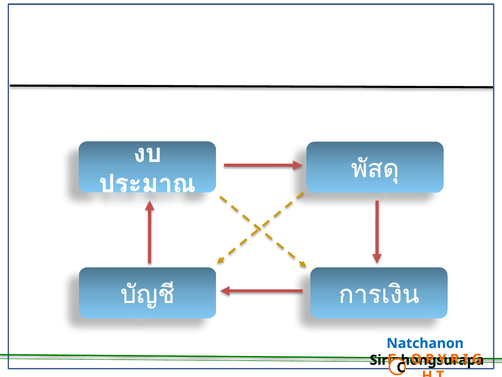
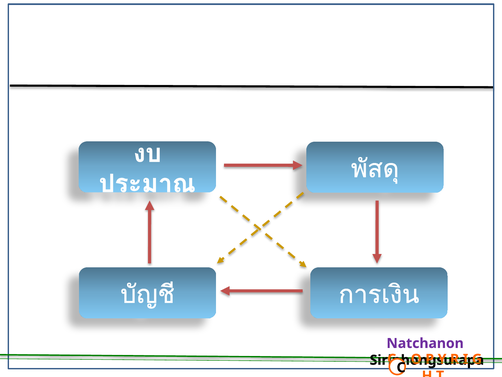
Natchanon colour: blue -> purple (425, 343)
